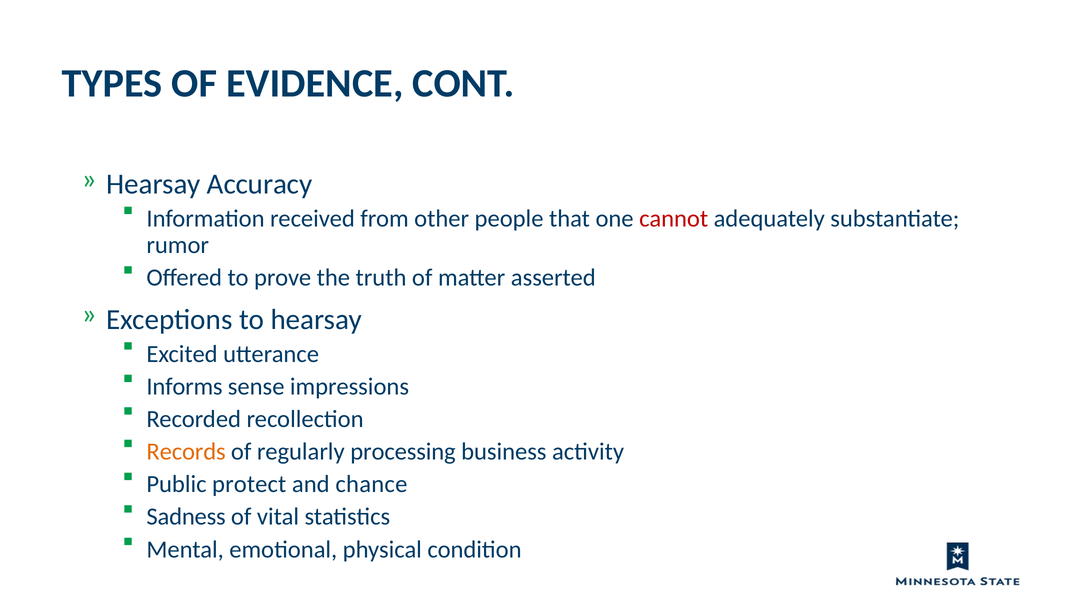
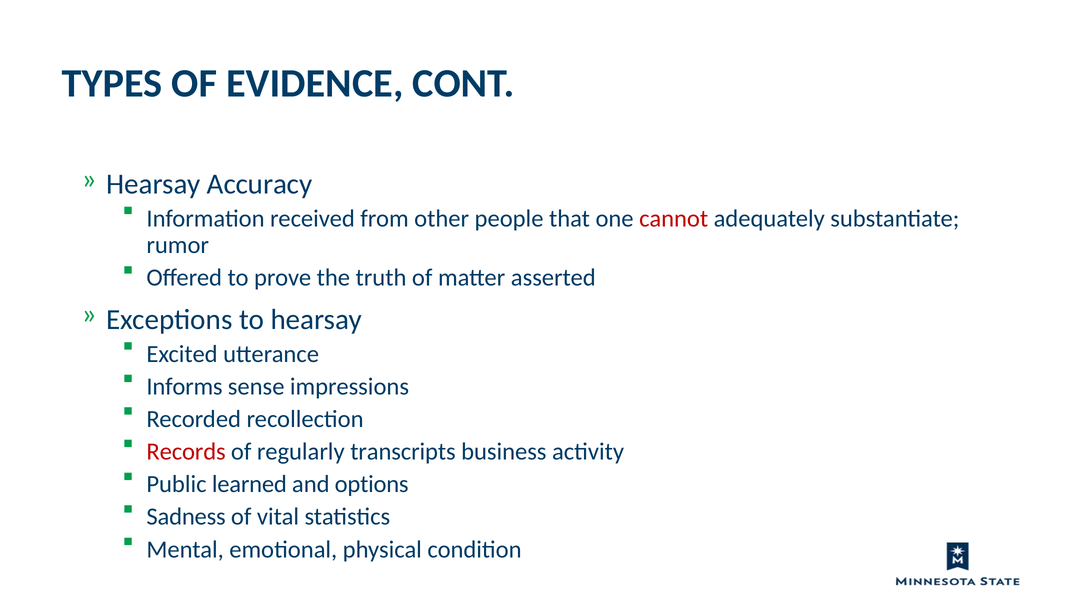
Records colour: orange -> red (186, 452)
processing: processing -> transcripts (403, 452)
protect: protect -> learned (249, 485)
chance: chance -> options (372, 485)
